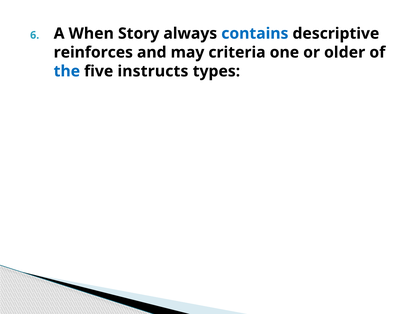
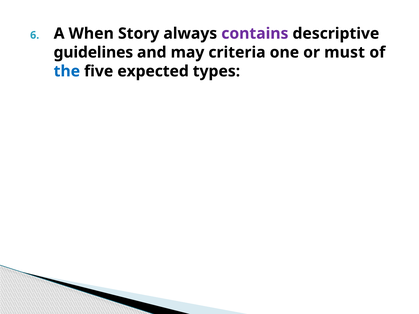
contains colour: blue -> purple (255, 34)
reinforces: reinforces -> guidelines (93, 52)
older: older -> must (345, 52)
instructs: instructs -> expected (153, 71)
